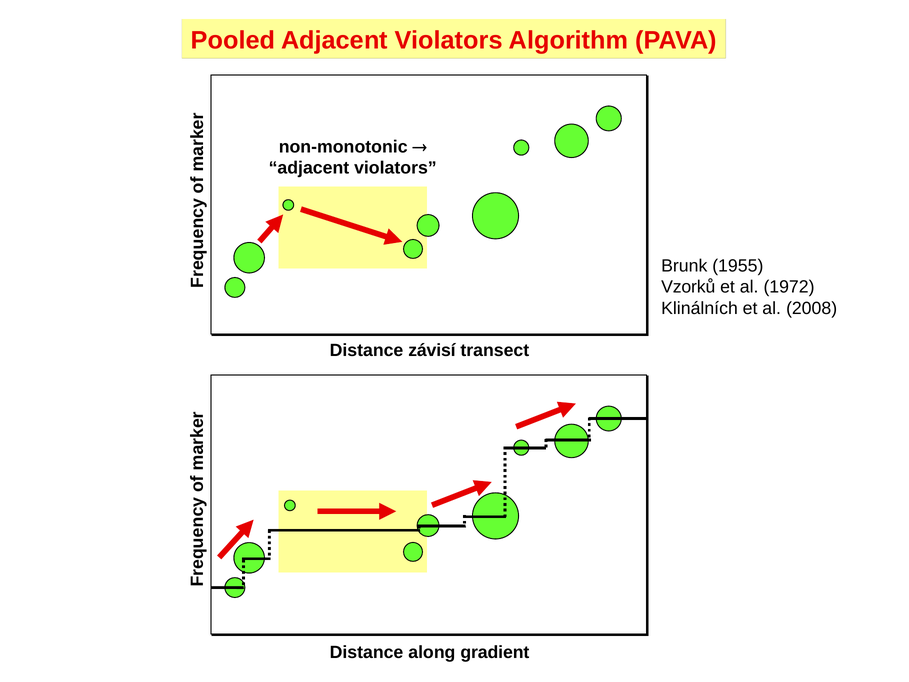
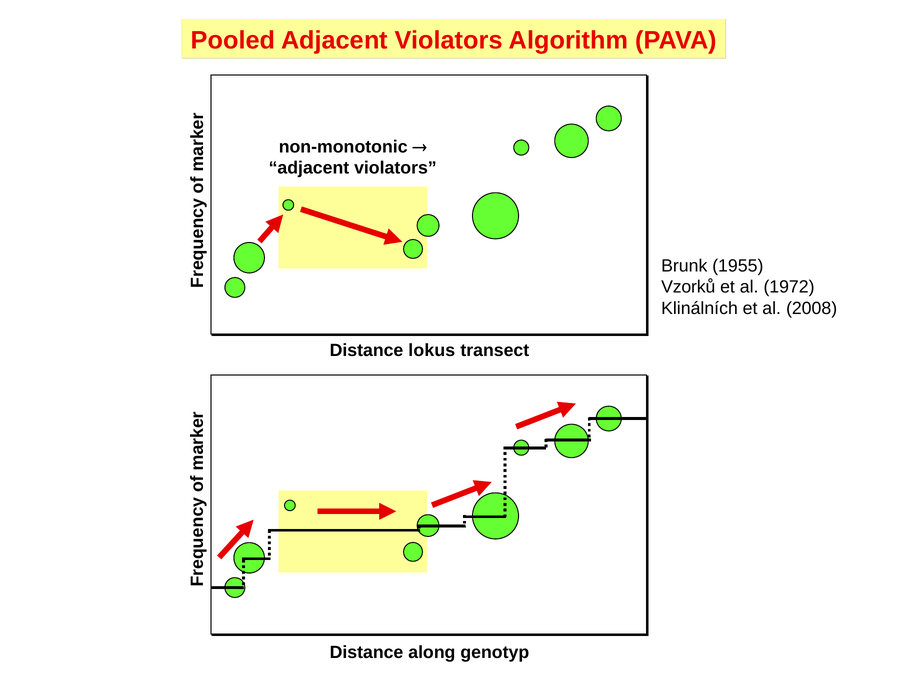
závisí: závisí -> lokus (432, 350)
gradient: gradient -> genotyp (495, 652)
